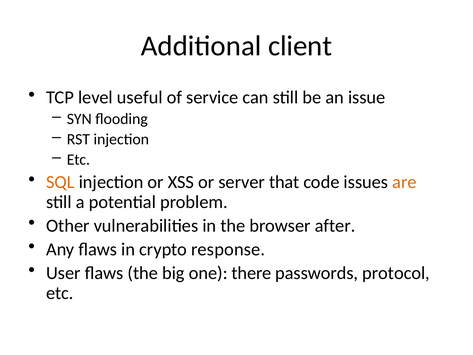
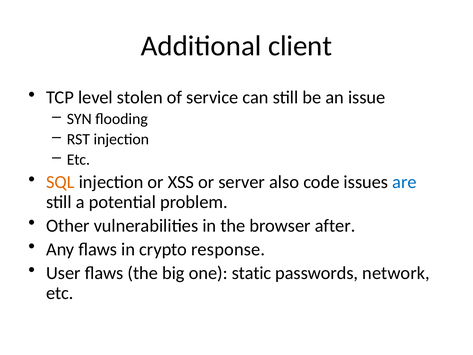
useful: useful -> stolen (140, 97)
that: that -> also (284, 182)
are colour: orange -> blue (404, 182)
there: there -> static (252, 273)
protocol: protocol -> network (396, 273)
